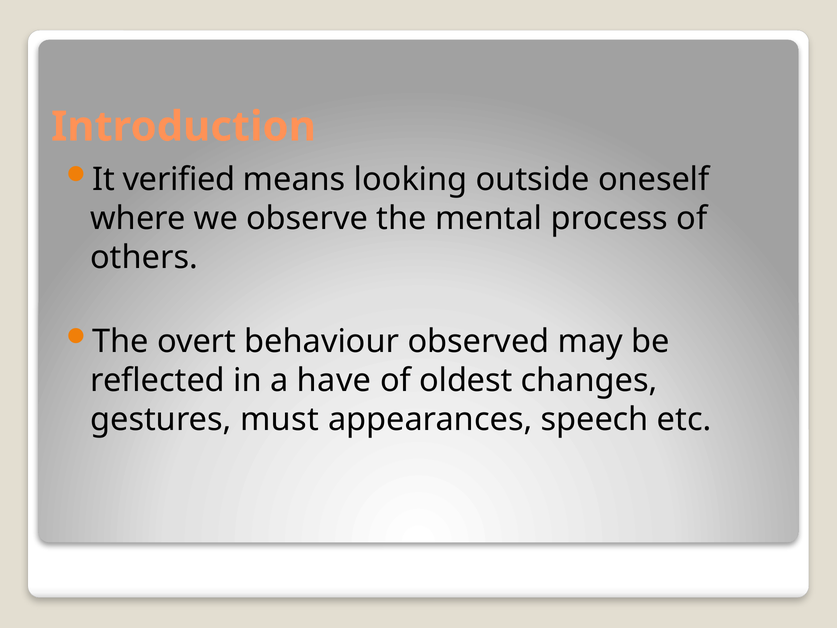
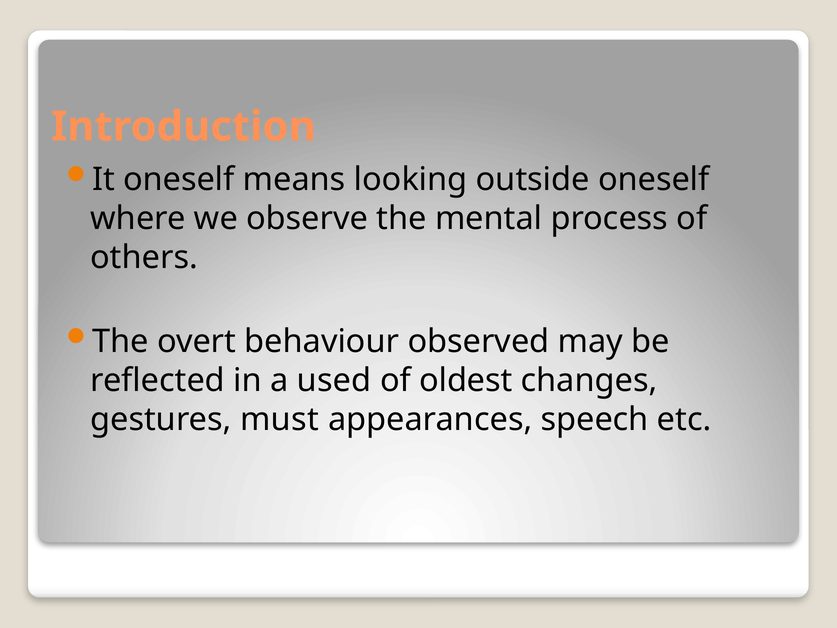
It verified: verified -> oneself (179, 179)
have: have -> used (334, 380)
